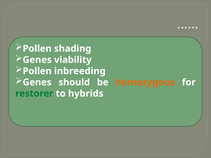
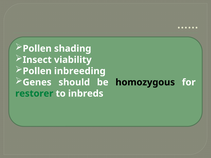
Genes: Genes -> Insect (37, 60)
homozygous colour: orange -> black (145, 82)
hybrids: hybrids -> inbreds (86, 94)
